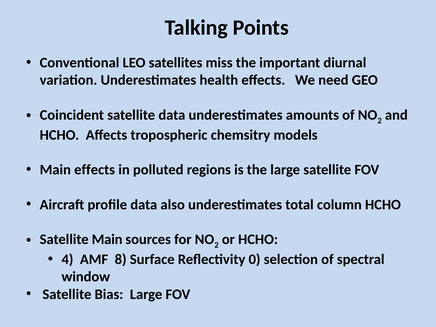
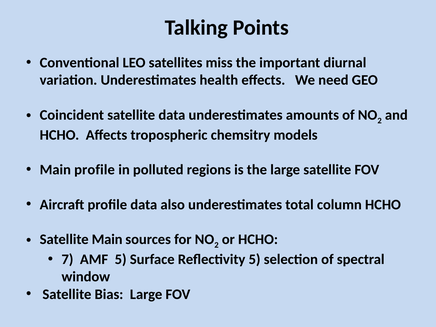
Main effects: effects -> profile (95, 170)
4: 4 -> 7 (67, 259)
AMF 8: 8 -> 5 (121, 259)
Reflectivity 0: 0 -> 5 (255, 259)
